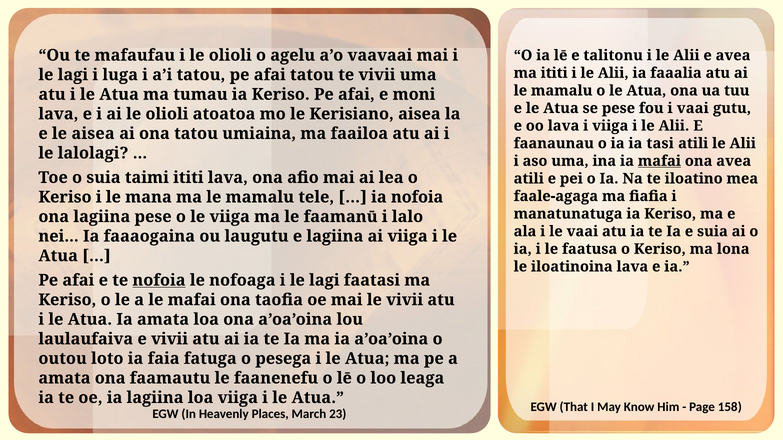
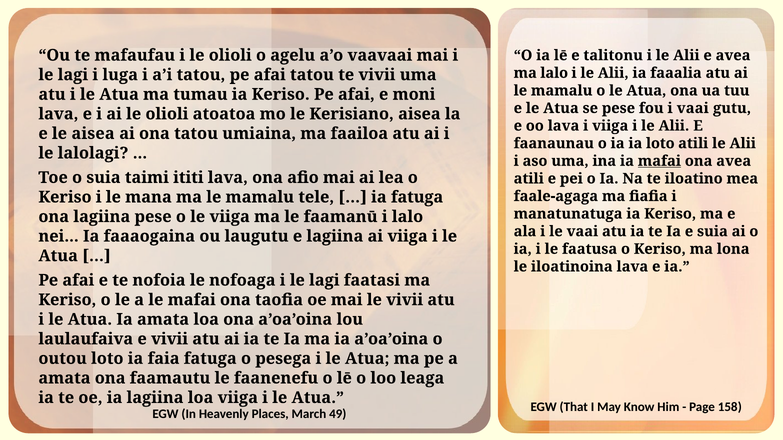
ma ititi: ititi -> lalo (554, 73)
ia tasi: tasi -> loto (660, 144)
ia nofoia: nofoia -> fatuga (417, 197)
nofoia underline: present -> none (159, 281)
23: 23 -> 49 (338, 414)
